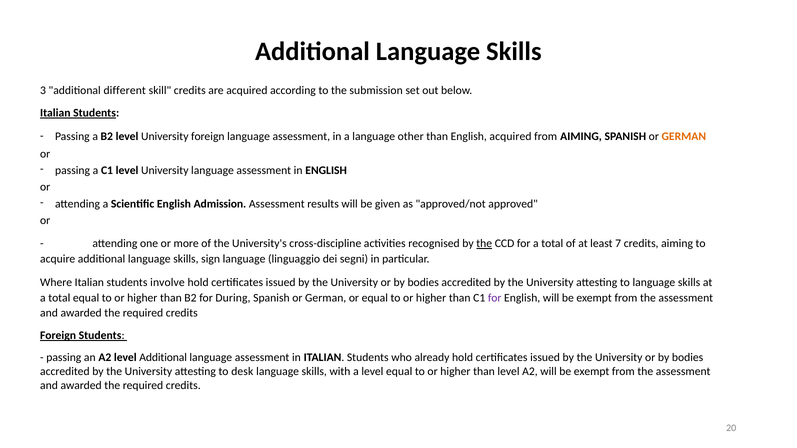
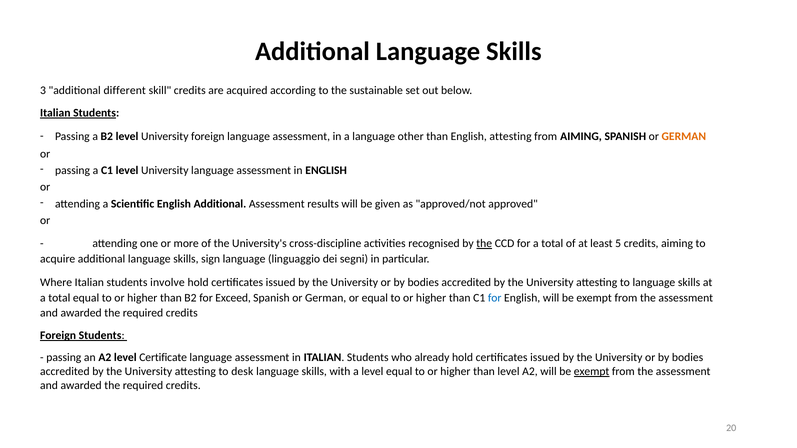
submission: submission -> sustainable (376, 91)
English acquired: acquired -> attesting (511, 137)
English Admission: Admission -> Additional (220, 204)
7: 7 -> 5 (618, 244)
During: During -> Exceed (233, 298)
for colour: purple -> blue (495, 298)
level Additional: Additional -> Certificate (163, 358)
exempt underline: none -> present (592, 372)
